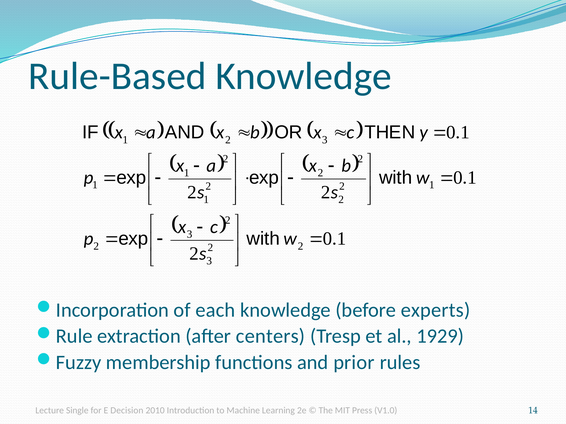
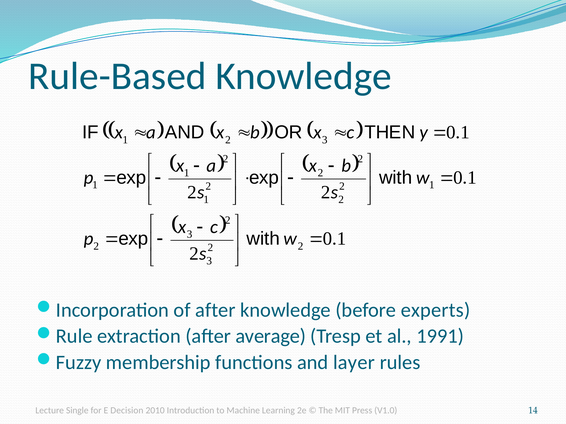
of each: each -> after (215, 310)
centers: centers -> average (271, 337)
1929: 1929 -> 1991 (440, 337)
prior: prior -> layer (354, 363)
